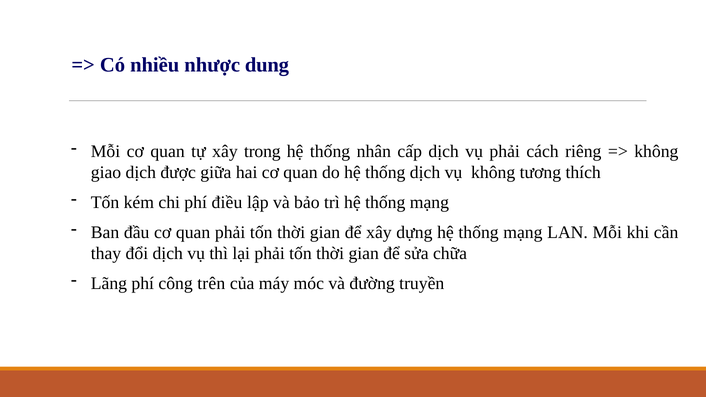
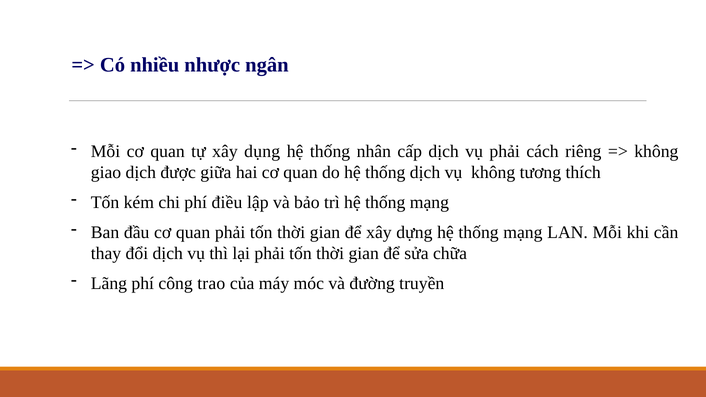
dung: dung -> ngân (267, 65)
trong: trong -> dụng (262, 151)
trên: trên -> trao (211, 284)
